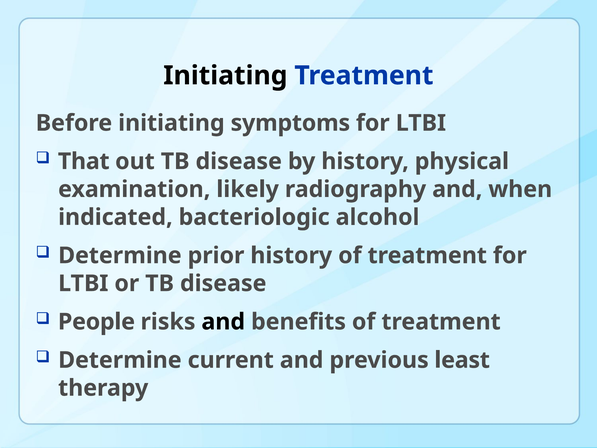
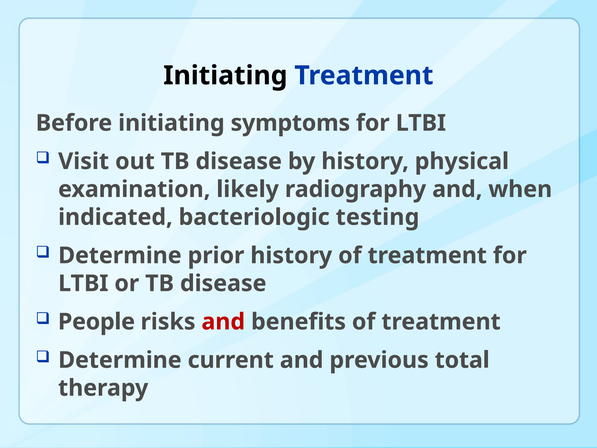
That: That -> Visit (84, 161)
alcohol: alcohol -> testing (378, 217)
and colour: black -> red (223, 322)
least: least -> total (462, 360)
